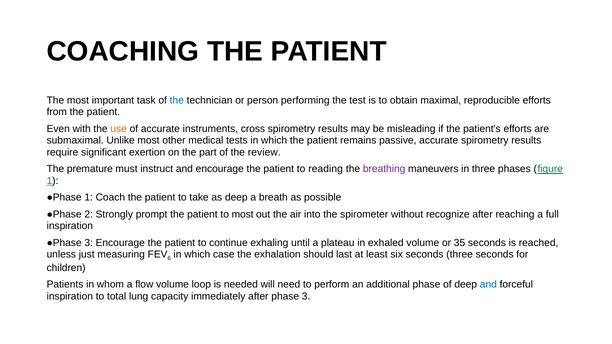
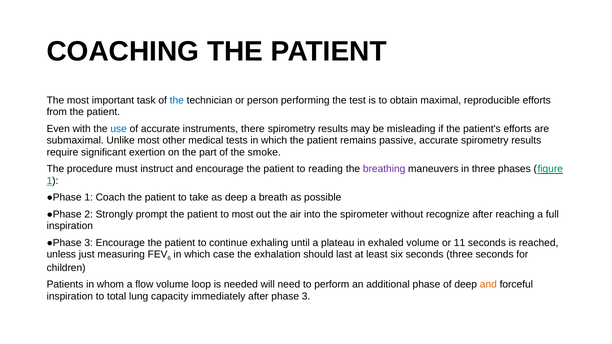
use colour: orange -> blue (119, 129)
cross: cross -> there (253, 129)
review: review -> smoke (264, 152)
premature: premature -> procedure (90, 169)
35: 35 -> 11 (460, 243)
and colour: blue -> orange (488, 285)
